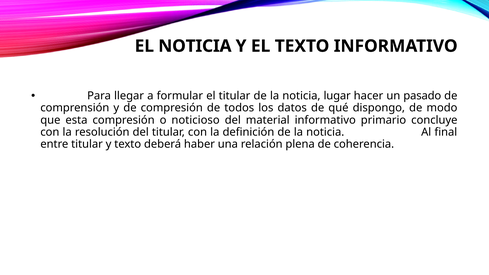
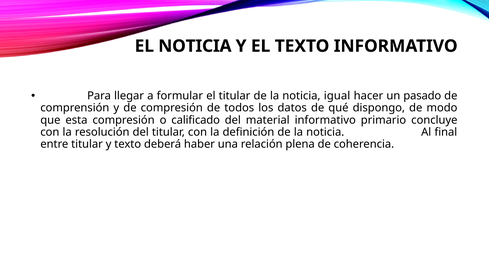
lugar: lugar -> igual (337, 96)
noticioso: noticioso -> calificado (196, 120)
